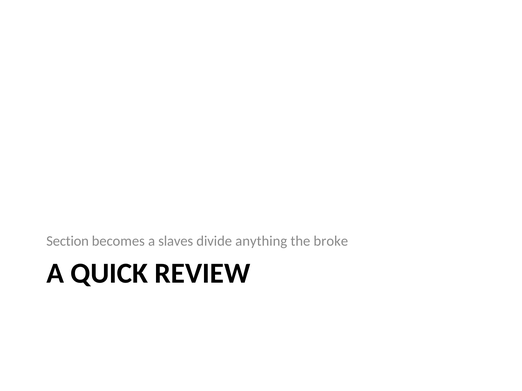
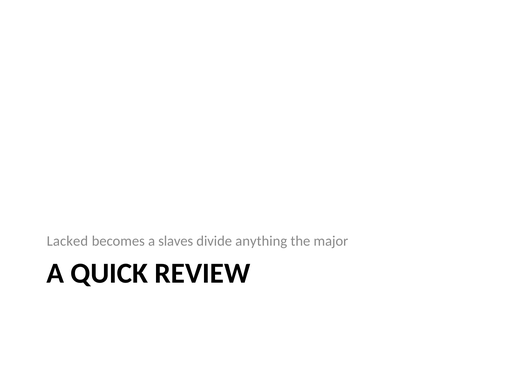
Section: Section -> Lacked (67, 241)
broke: broke -> major (331, 241)
